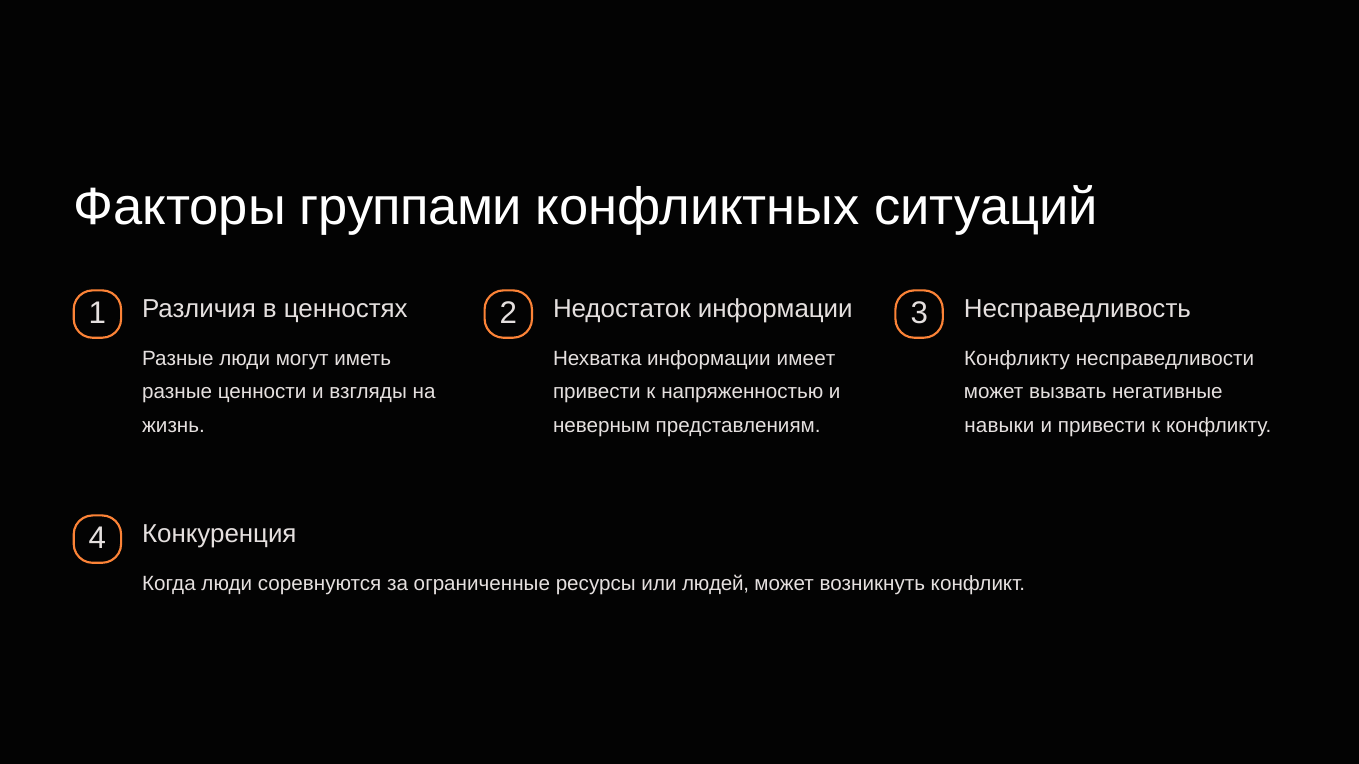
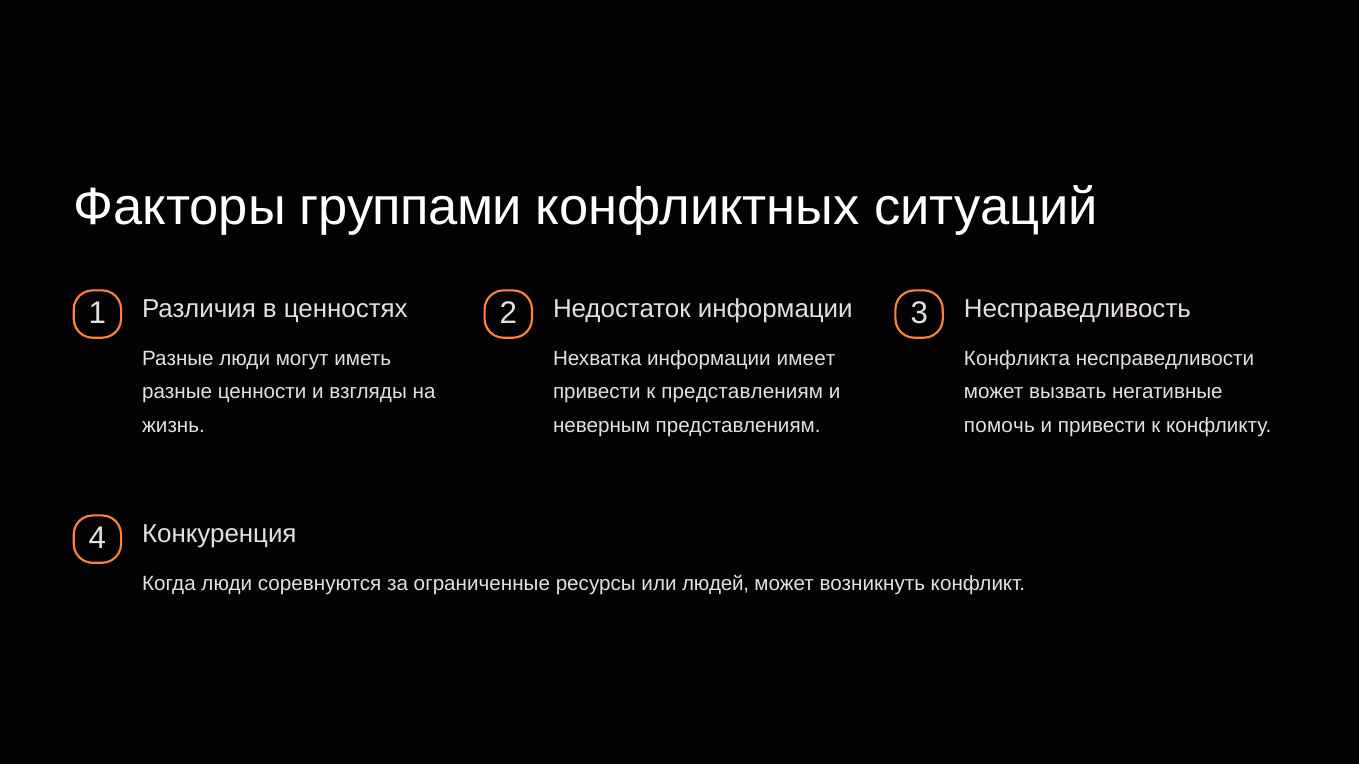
Конфликту: Конфликту -> Конфликта (1017, 359)
к напряженностью: напряженностью -> представлениям (742, 392)
навыки: навыки -> помочь (999, 426)
